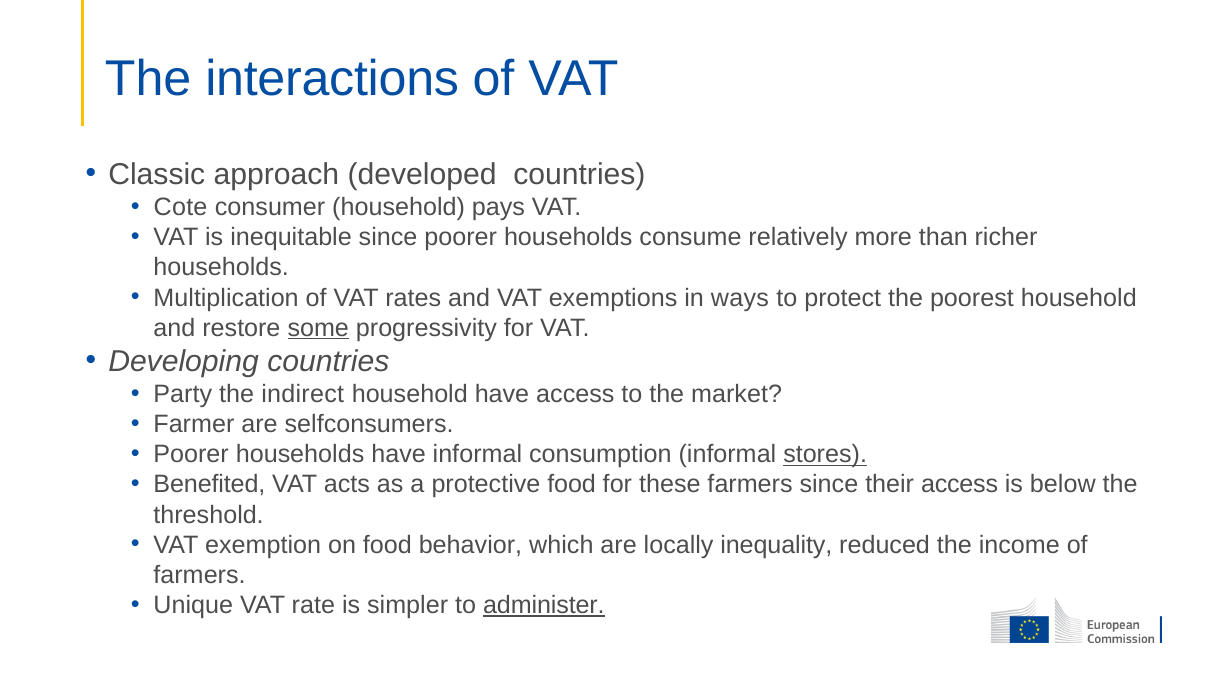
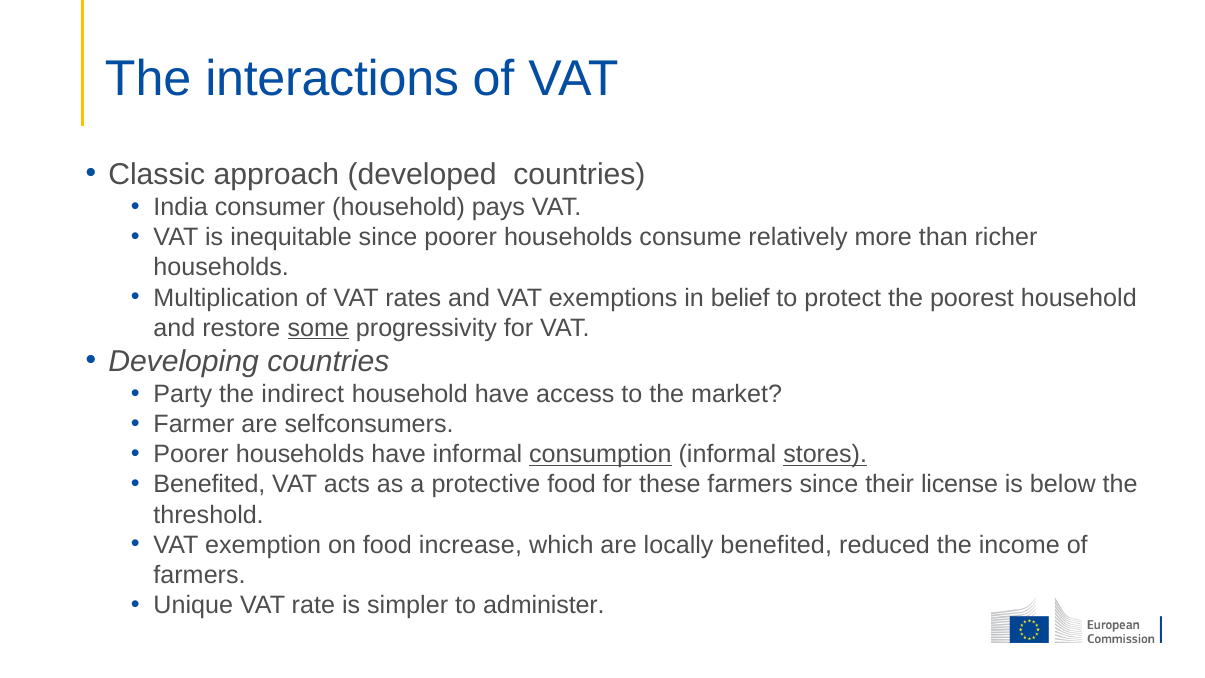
Cote: Cote -> India (181, 207)
ways: ways -> belief (740, 298)
consumption underline: none -> present (600, 454)
their access: access -> license (960, 485)
behavior: behavior -> increase (470, 545)
locally inequality: inequality -> benefited (776, 545)
administer underline: present -> none (544, 605)
